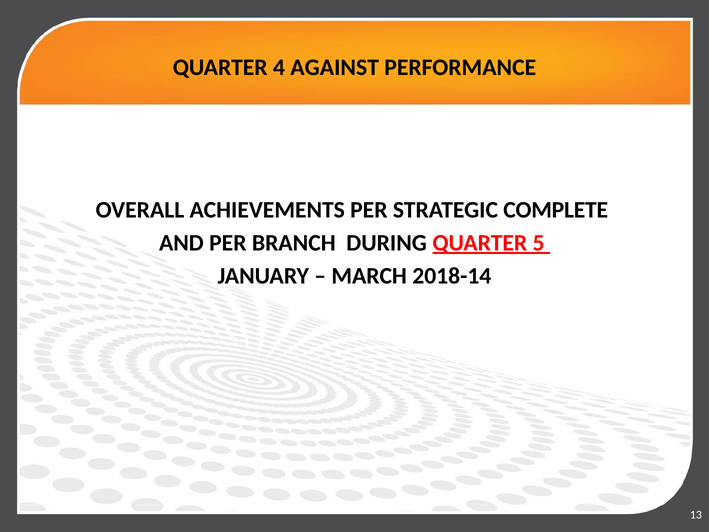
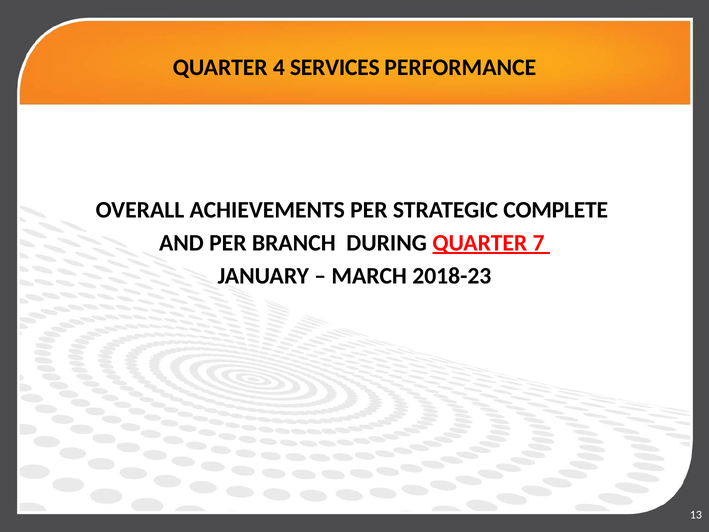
AGAINST: AGAINST -> SERVICES (335, 67)
5: 5 -> 7 (539, 243)
2018-14: 2018-14 -> 2018-23 (452, 276)
